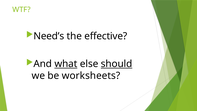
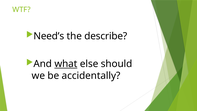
effective: effective -> describe (106, 36)
should underline: present -> none (117, 64)
worksheets: worksheets -> accidentally (91, 76)
